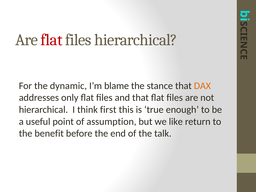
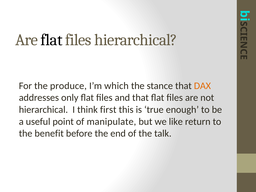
flat colour: red -> black (52, 40)
dynamic: dynamic -> produce (68, 86)
blame: blame -> which (116, 86)
assumption: assumption -> manipulate (111, 122)
